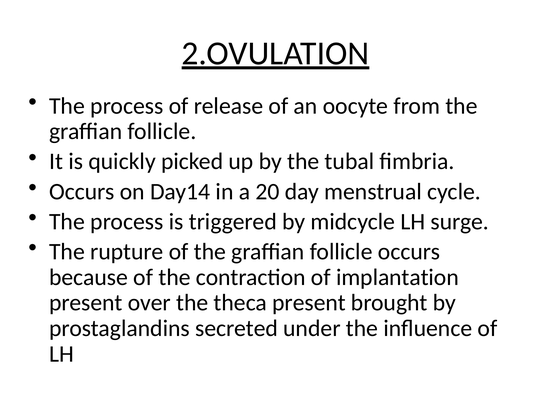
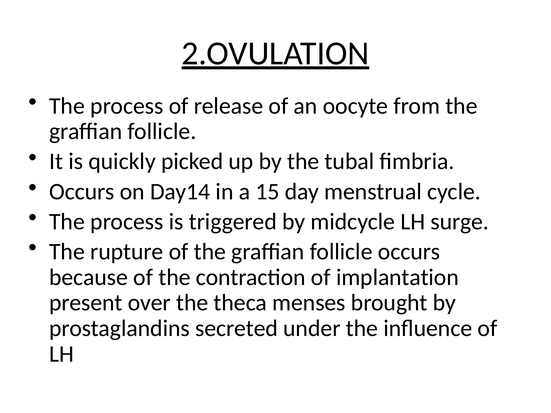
20: 20 -> 15 (267, 192)
theca present: present -> menses (309, 303)
